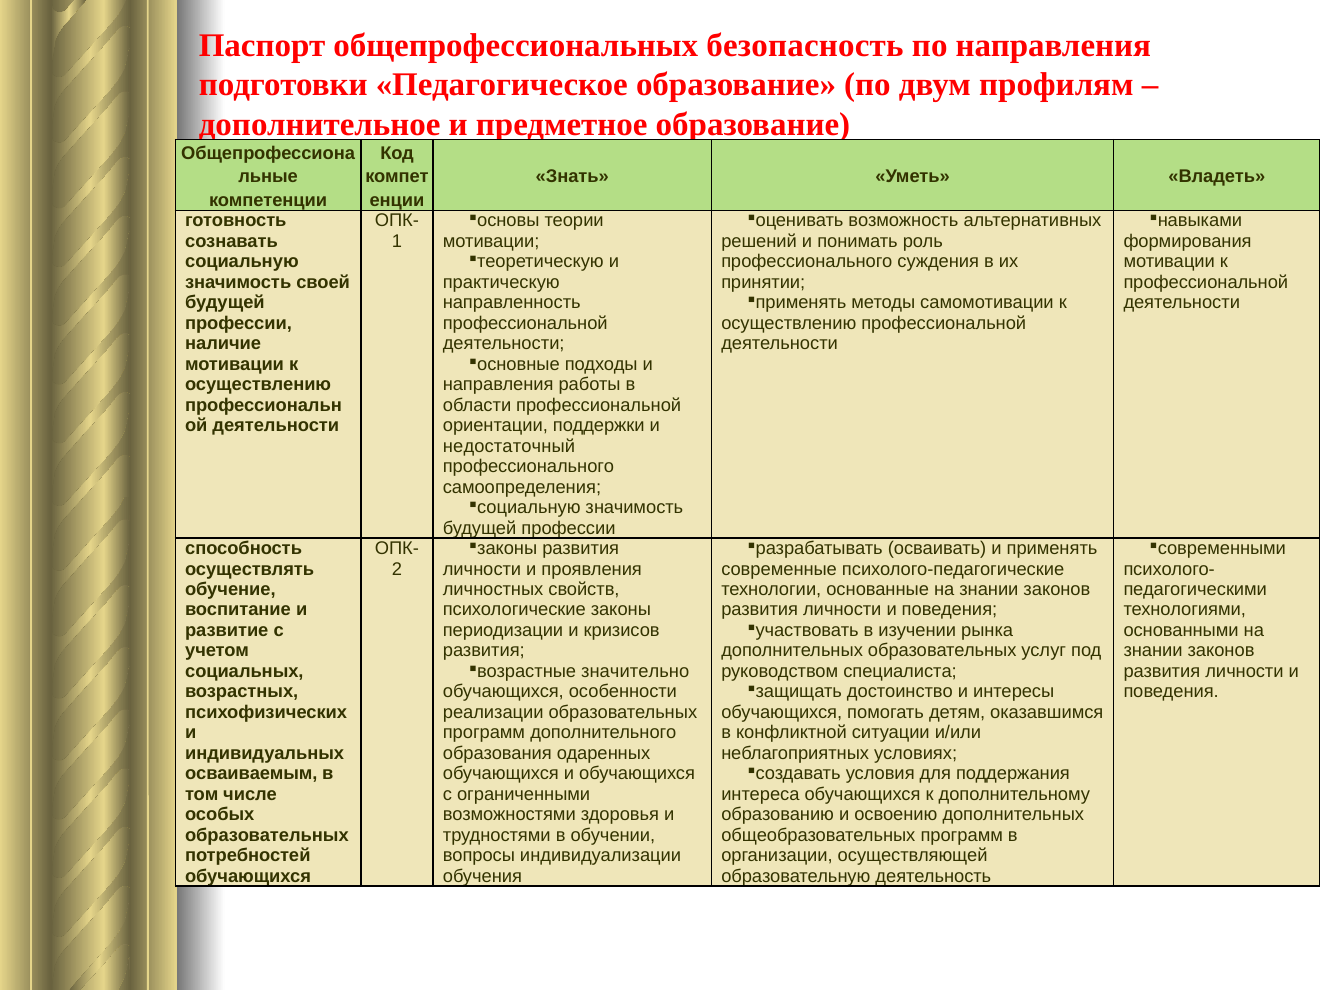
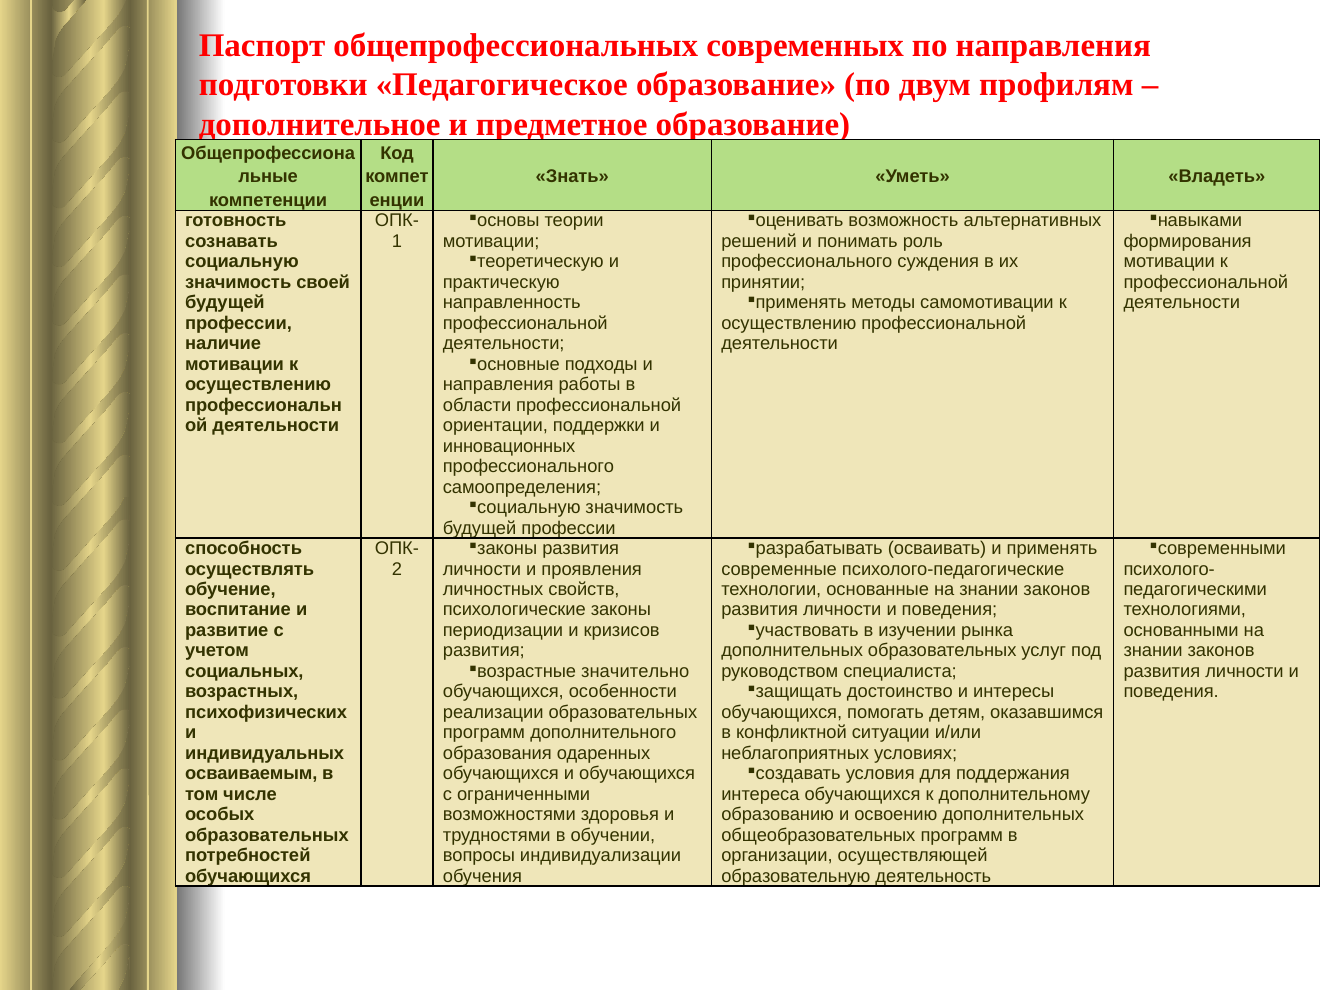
безопасность: безопасность -> современных (805, 45)
недостаточный: недостаточный -> инновационных (509, 446)
